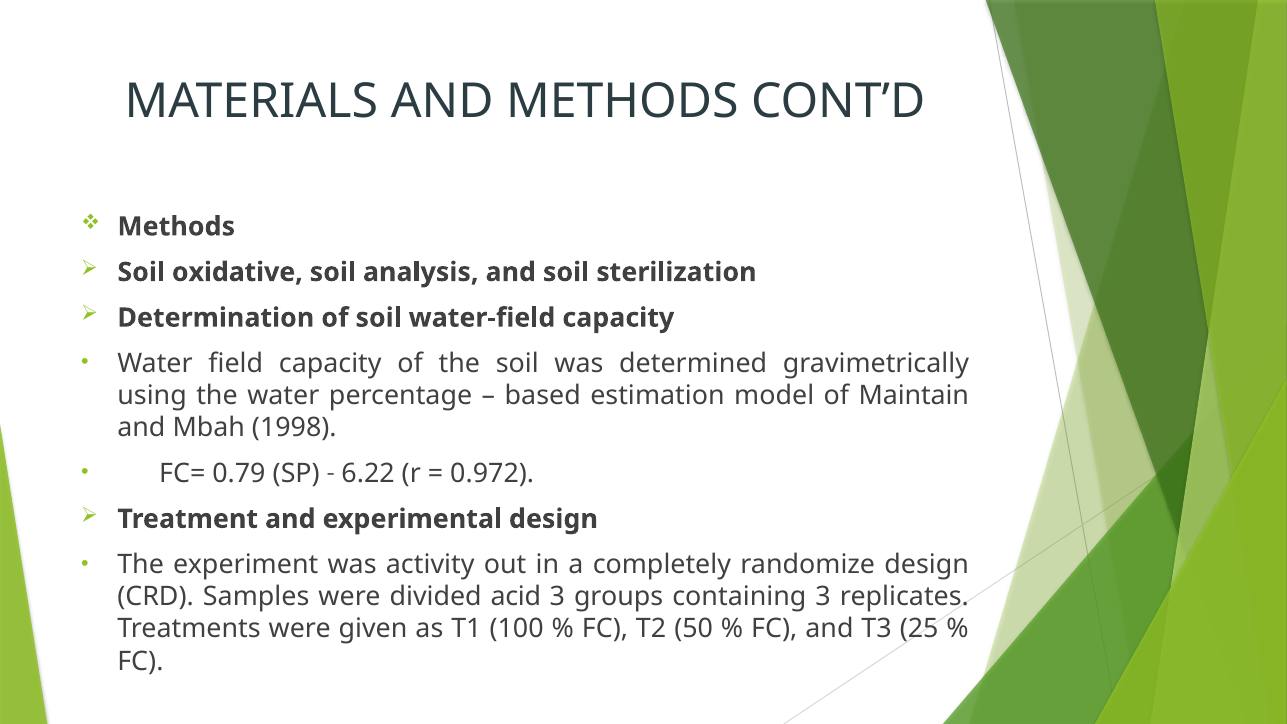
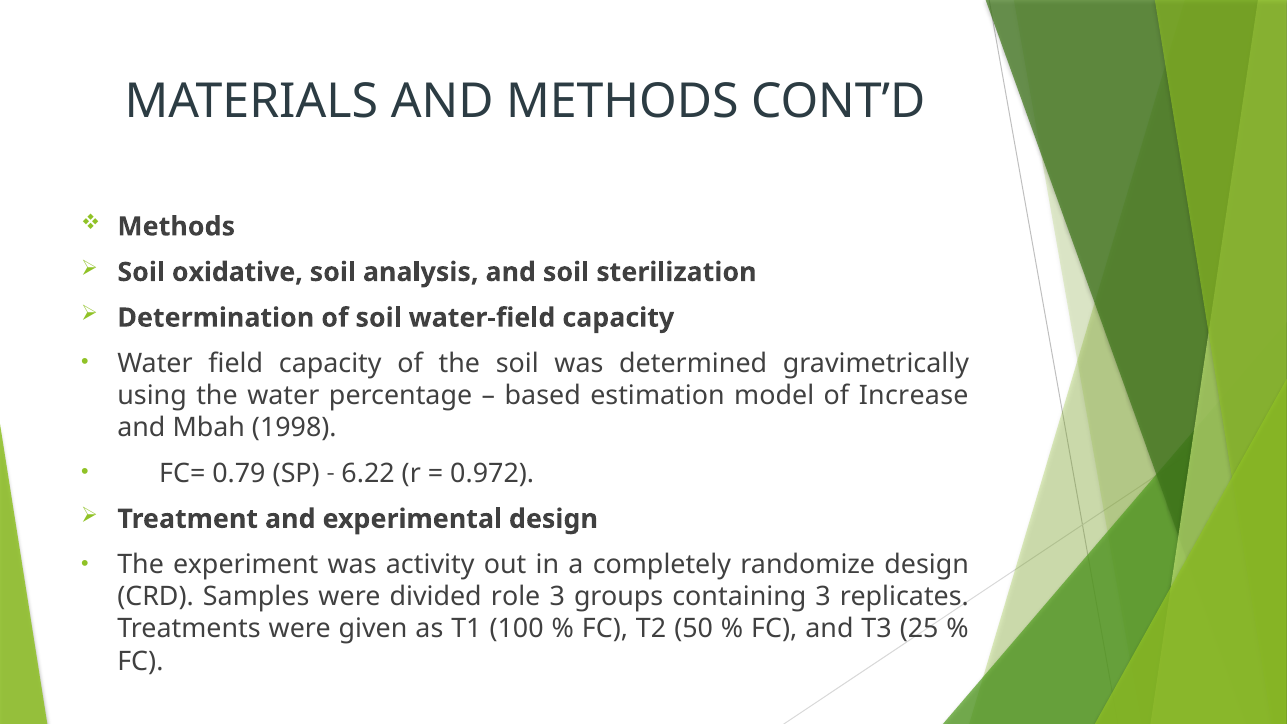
Maintain: Maintain -> Increase (914, 396)
acid: acid -> role (516, 597)
